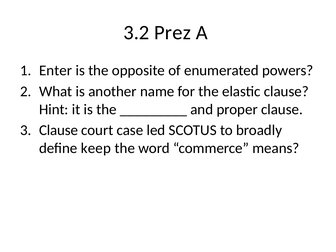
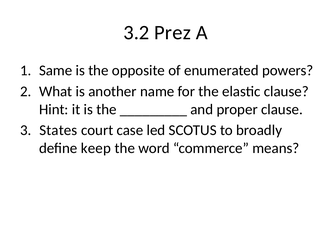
Enter: Enter -> Same (56, 70)
Clause: Clause -> States (58, 130)
